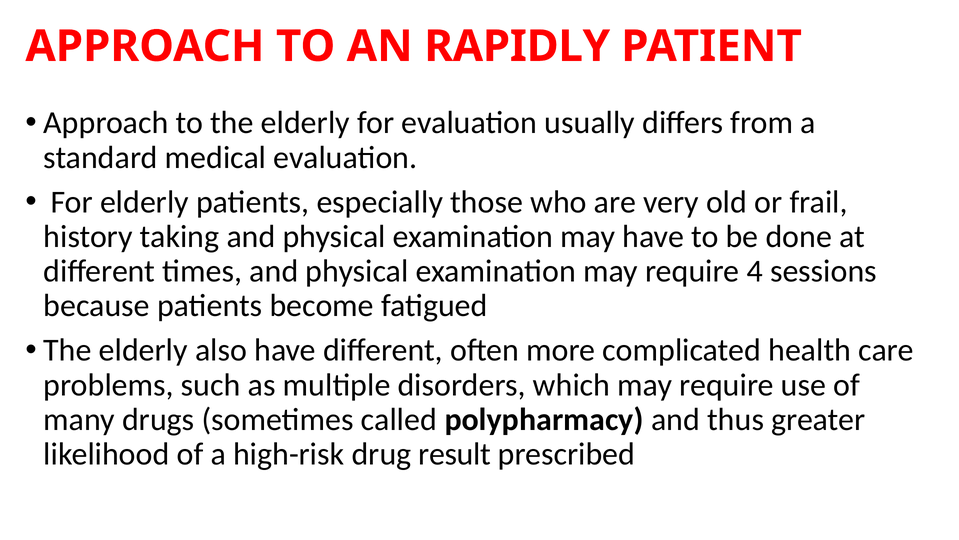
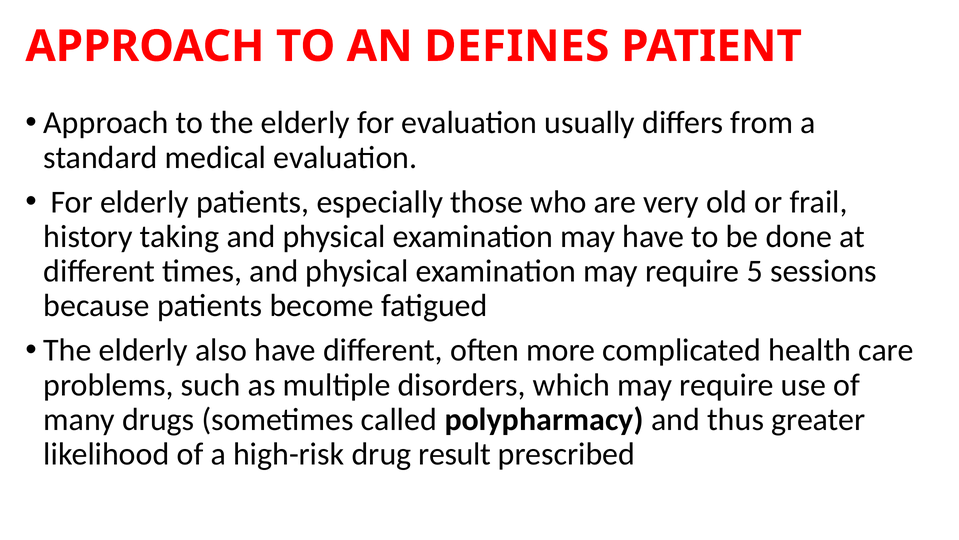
RAPIDLY: RAPIDLY -> DEFINES (517, 46)
4: 4 -> 5 (755, 271)
